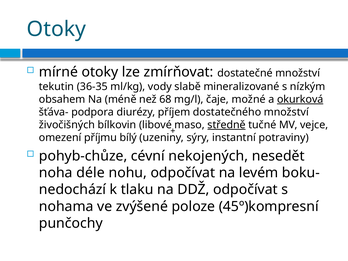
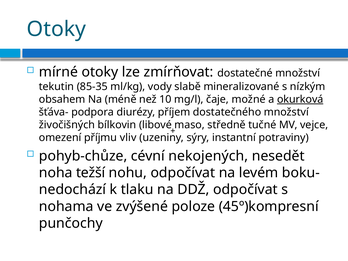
36-35: 36-35 -> 85-35 (92, 87)
68: 68 -> 10 (165, 99)
středně underline: present -> none (227, 125)
bílý: bílý -> vliv (128, 138)
déle: déle -> težší (91, 173)
